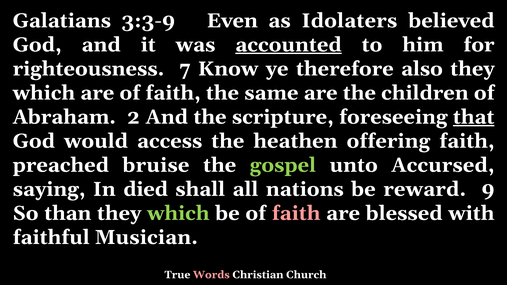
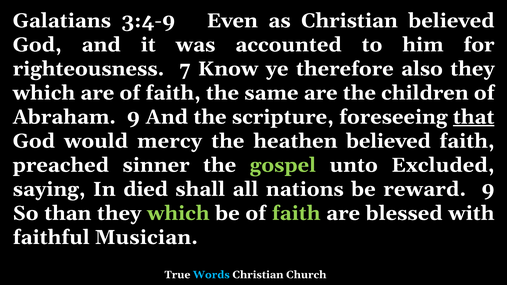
3:3-9: 3:3-9 -> 3:4-9 (148, 21)
as Idolaters: Idolaters -> Christian (349, 21)
accounted underline: present -> none (289, 45)
Abraham 2: 2 -> 9 (133, 117)
access: access -> mercy (170, 141)
heathen offering: offering -> believed (388, 141)
bruise: bruise -> sinner (156, 165)
Accursed: Accursed -> Excluded (443, 165)
faith colour: pink -> light green (296, 213)
Words colour: pink -> light blue (211, 275)
